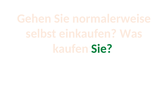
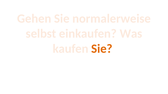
Sie colour: green -> orange (102, 49)
